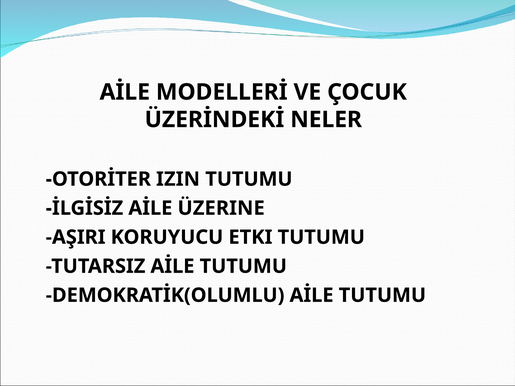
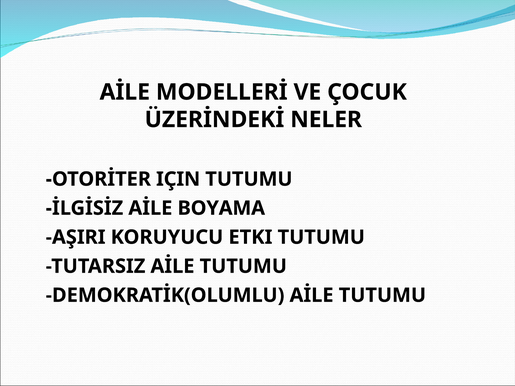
IZIN: IZIN -> IÇIN (178, 179)
ÜZERINE: ÜZERINE -> BOYAMA (221, 208)
